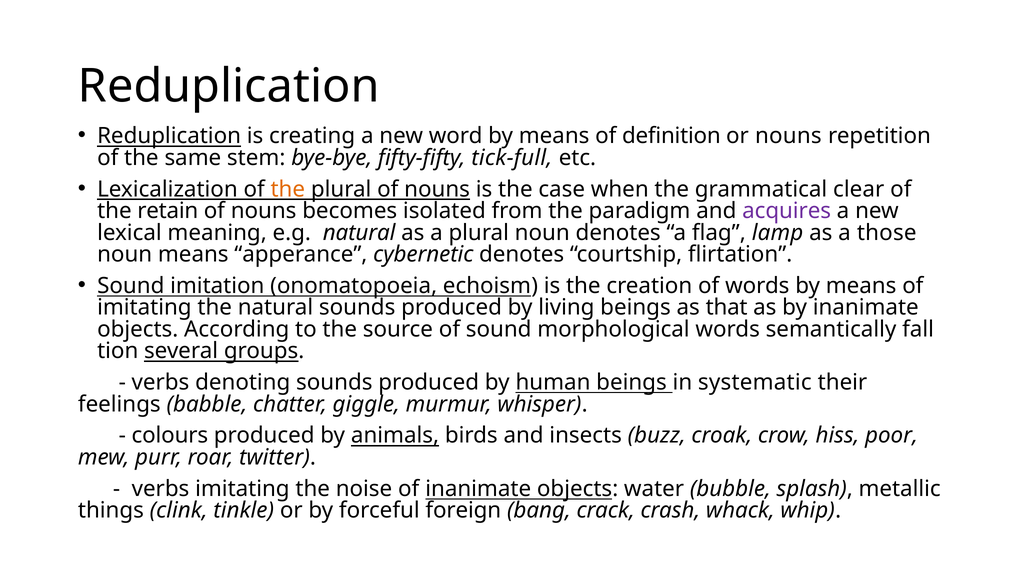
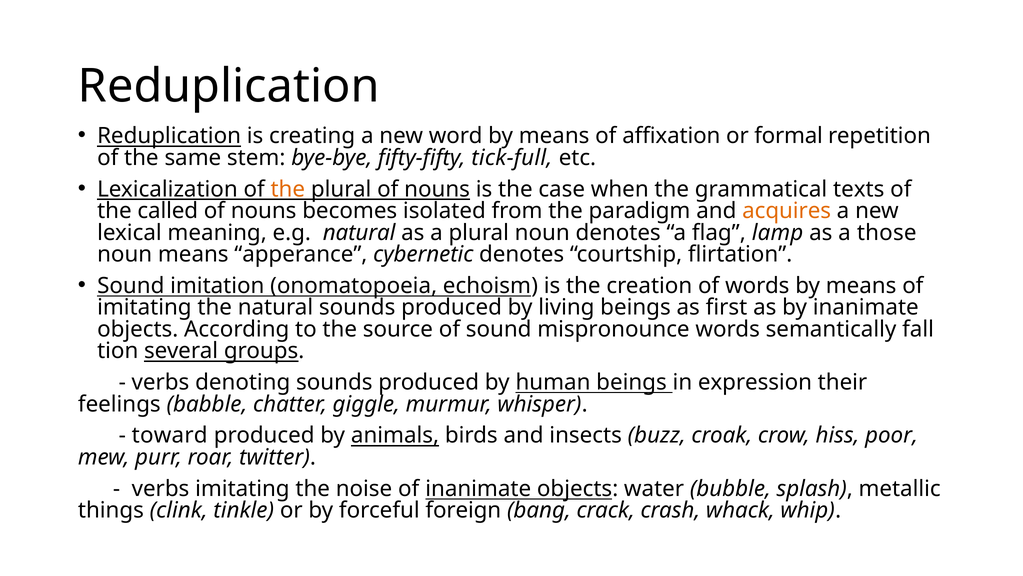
definition: definition -> affixation (671, 136)
or nouns: nouns -> formal (789, 136)
clear: clear -> texts (859, 189)
retain: retain -> called (168, 211)
acquires colour: purple -> orange (787, 211)
that: that -> first (726, 307)
morphological: morphological -> mispronounce (613, 329)
systematic: systematic -> expression (755, 382)
colours: colours -> toward (170, 435)
